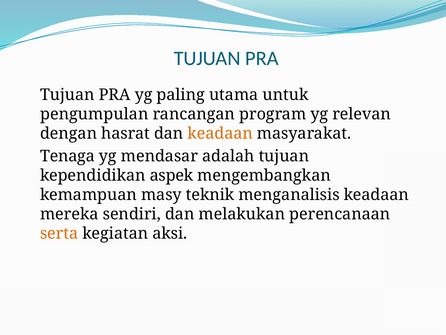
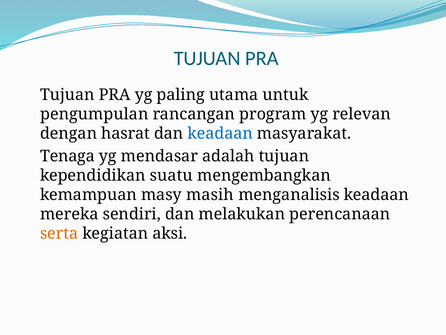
keadaan colour: orange -> blue (220, 133)
aspek: aspek -> suatu (171, 175)
teknik: teknik -> masih (210, 195)
